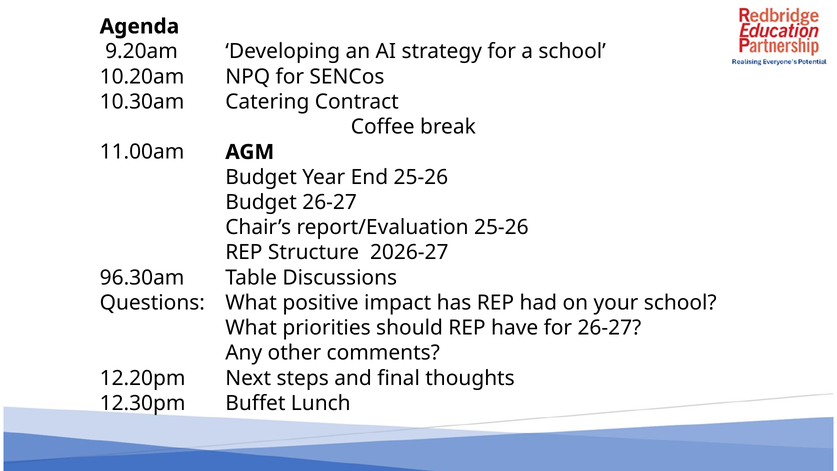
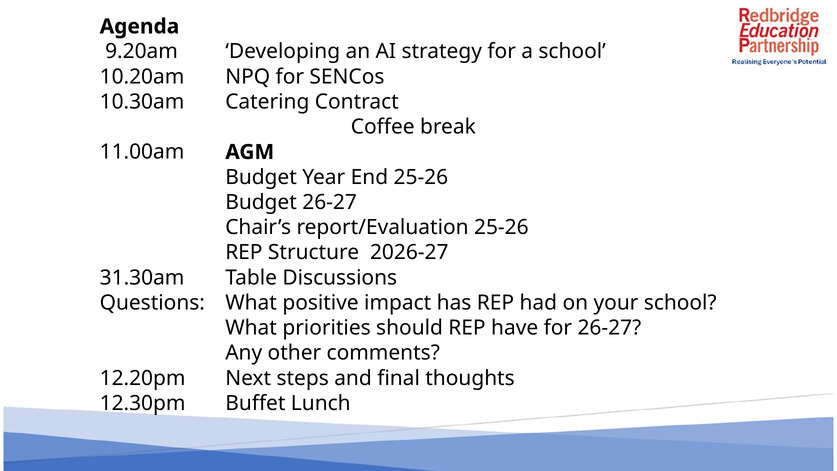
96.30am: 96.30am -> 31.30am (142, 278)
